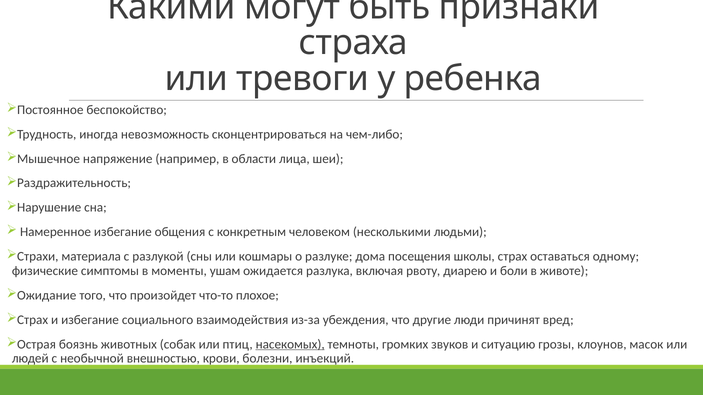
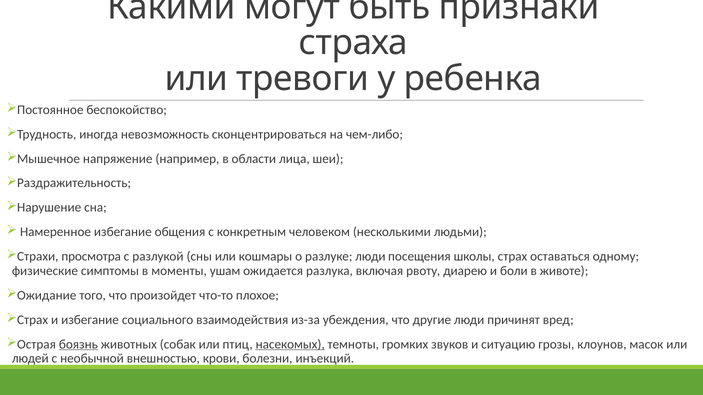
материала: материала -> просмотра (91, 257)
разлуке дома: дома -> люди (370, 257)
боязнь underline: none -> present (78, 345)
